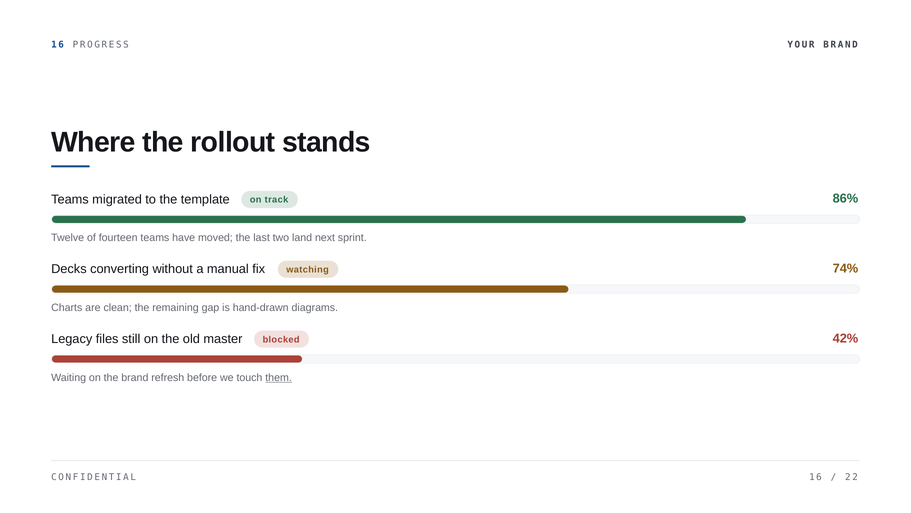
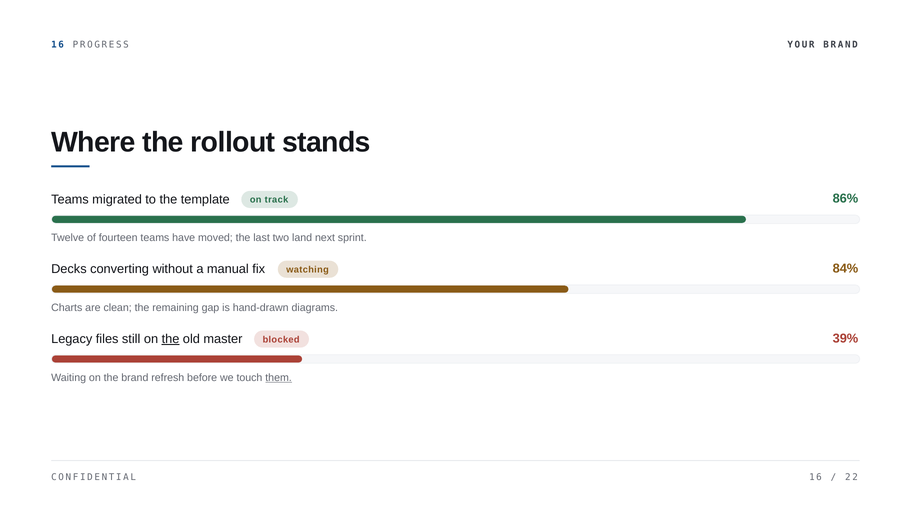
74%: 74% -> 84% (845, 268)
the underline: none -> present (171, 339)
42%: 42% -> 39% (845, 338)
